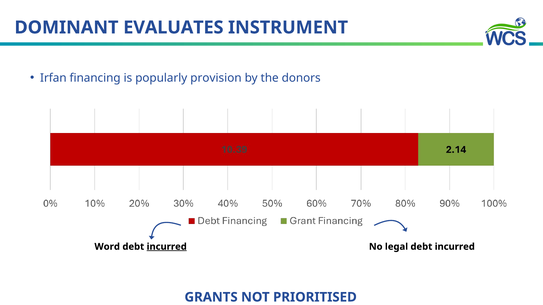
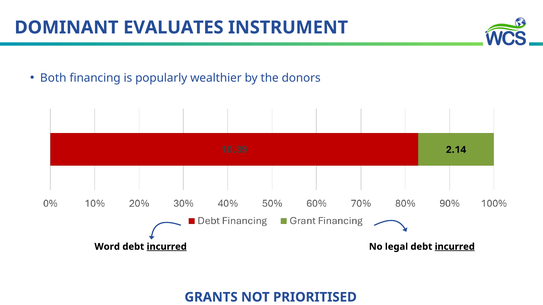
Irfan: Irfan -> Both (53, 78)
provision: provision -> wealthier (216, 78)
incurred underline: none -> present (455, 247)
